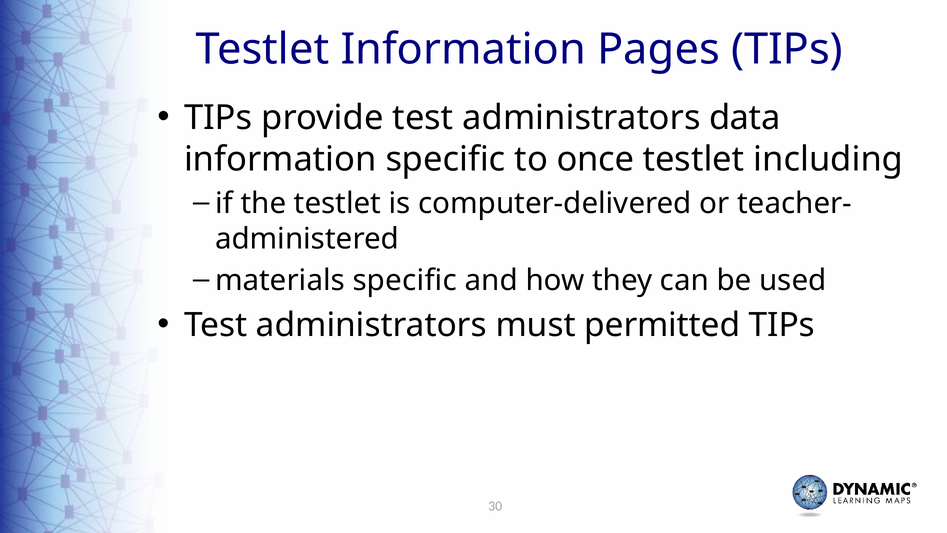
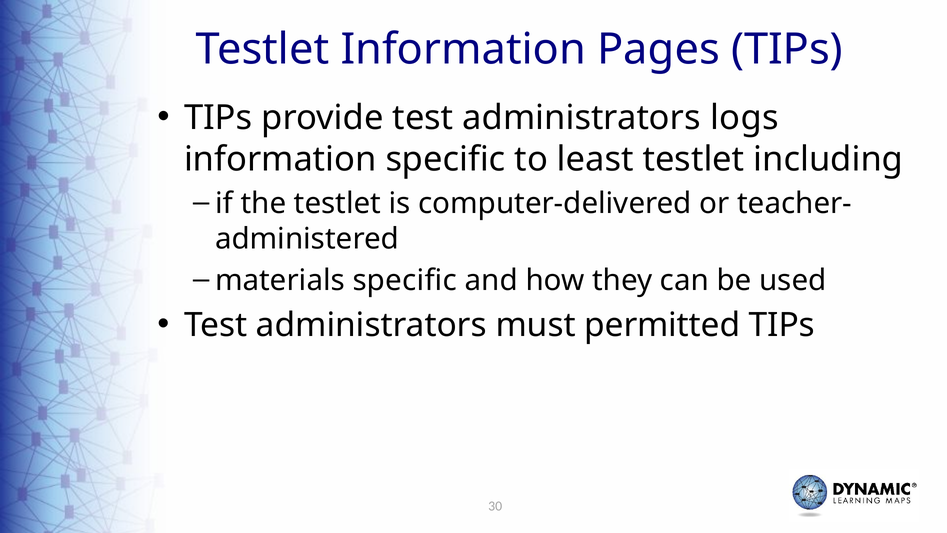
data: data -> logs (744, 118)
once: once -> least (595, 159)
